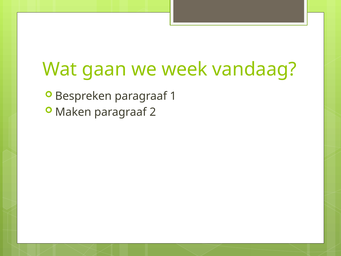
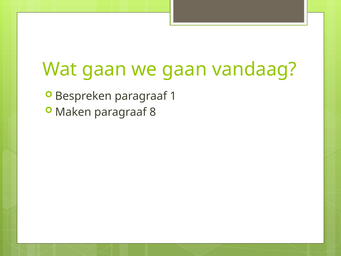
we week: week -> gaan (184, 69)
2: 2 -> 8 (153, 112)
